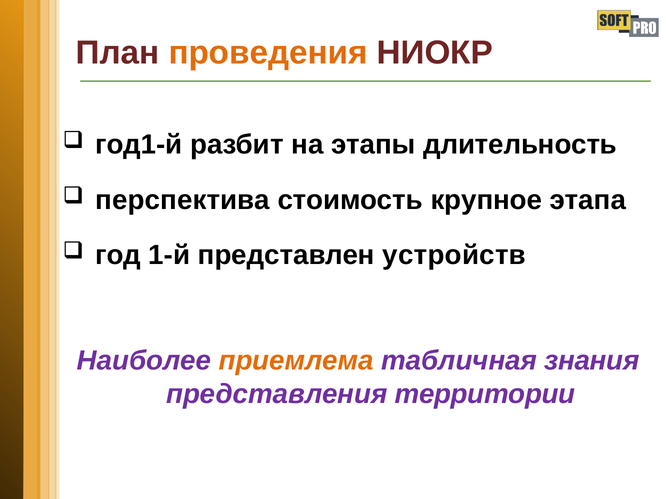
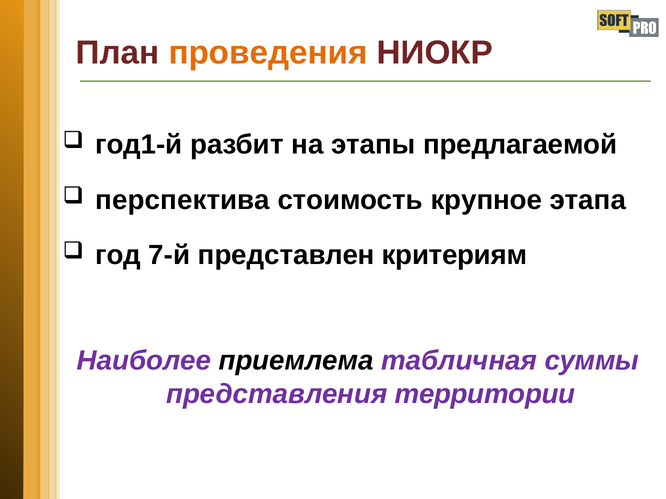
длительность: длительность -> предлагаемой (520, 145)
1-й: 1-й -> 7-й (169, 256)
устройств: устройств -> критериям (455, 256)
приемлема colour: orange -> black (296, 361)
знания: знания -> суммы (592, 361)
